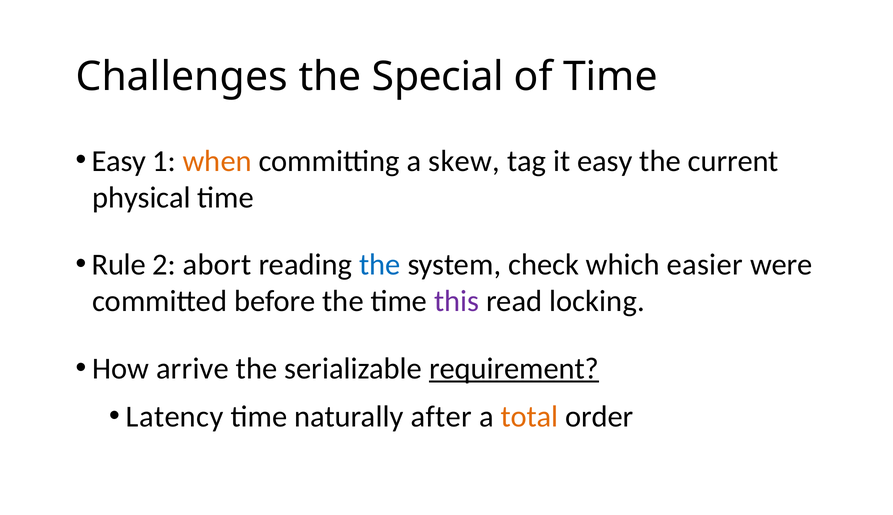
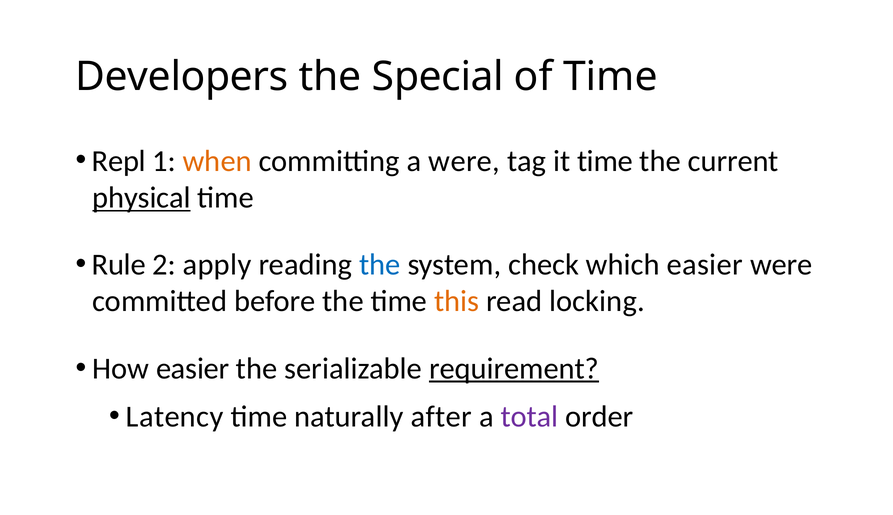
Challenges: Challenges -> Developers (182, 77)
Easy: Easy -> Repl (119, 161)
a skew: skew -> were (464, 161)
it easy: easy -> time (605, 161)
physical underline: none -> present (142, 198)
abort: abort -> apply (217, 265)
this colour: purple -> orange (457, 302)
How arrive: arrive -> easier (193, 369)
total colour: orange -> purple (530, 417)
